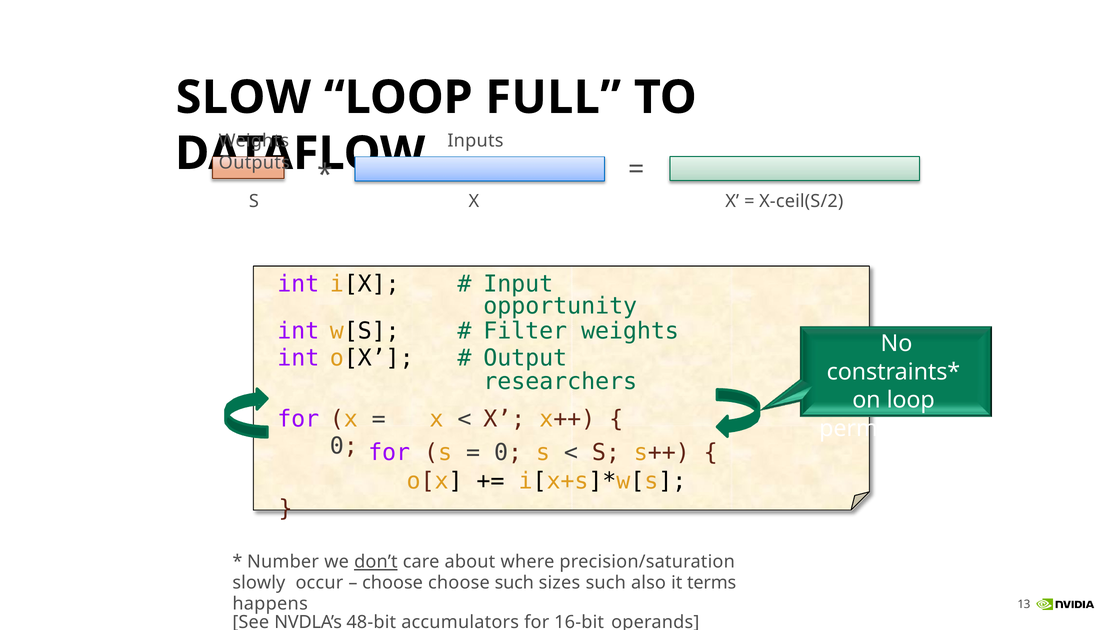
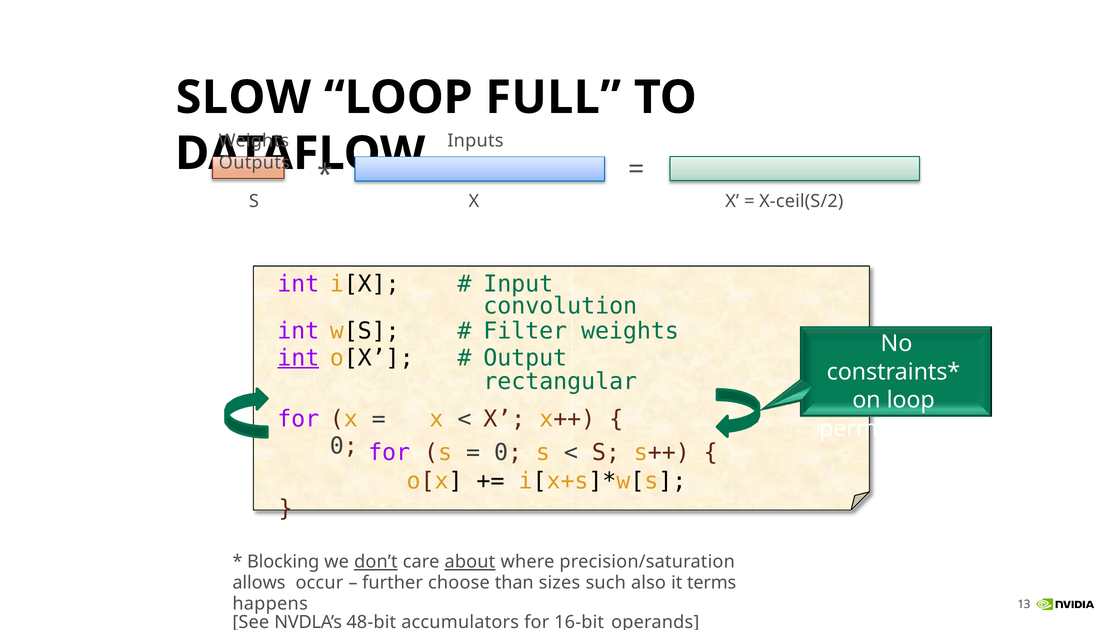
opportunity: opportunity -> convolution (560, 306)
int underline: none -> present (298, 358)
researchers: researchers -> rectangular (560, 382)
Number: Number -> Blocking (283, 562)
about underline: none -> present (470, 562)
slowly: slowly -> allows (259, 583)
choose: choose -> further (393, 583)
choose such: such -> than (514, 583)
